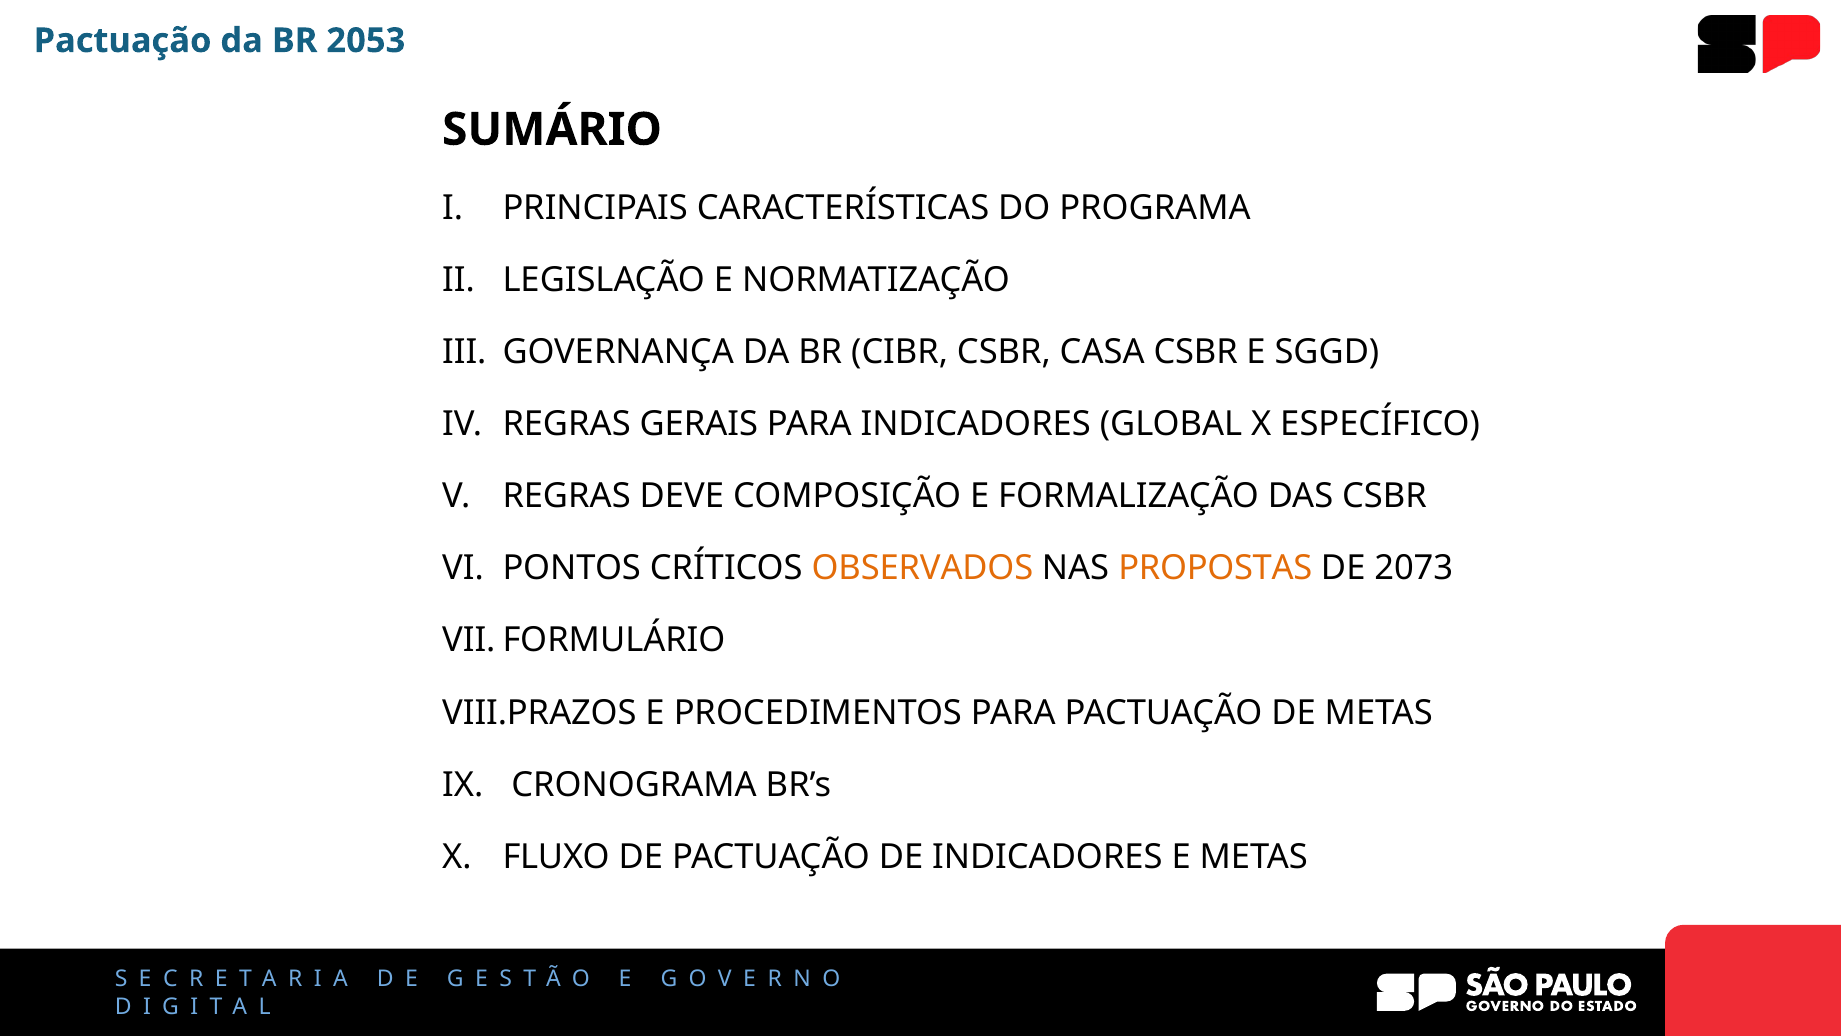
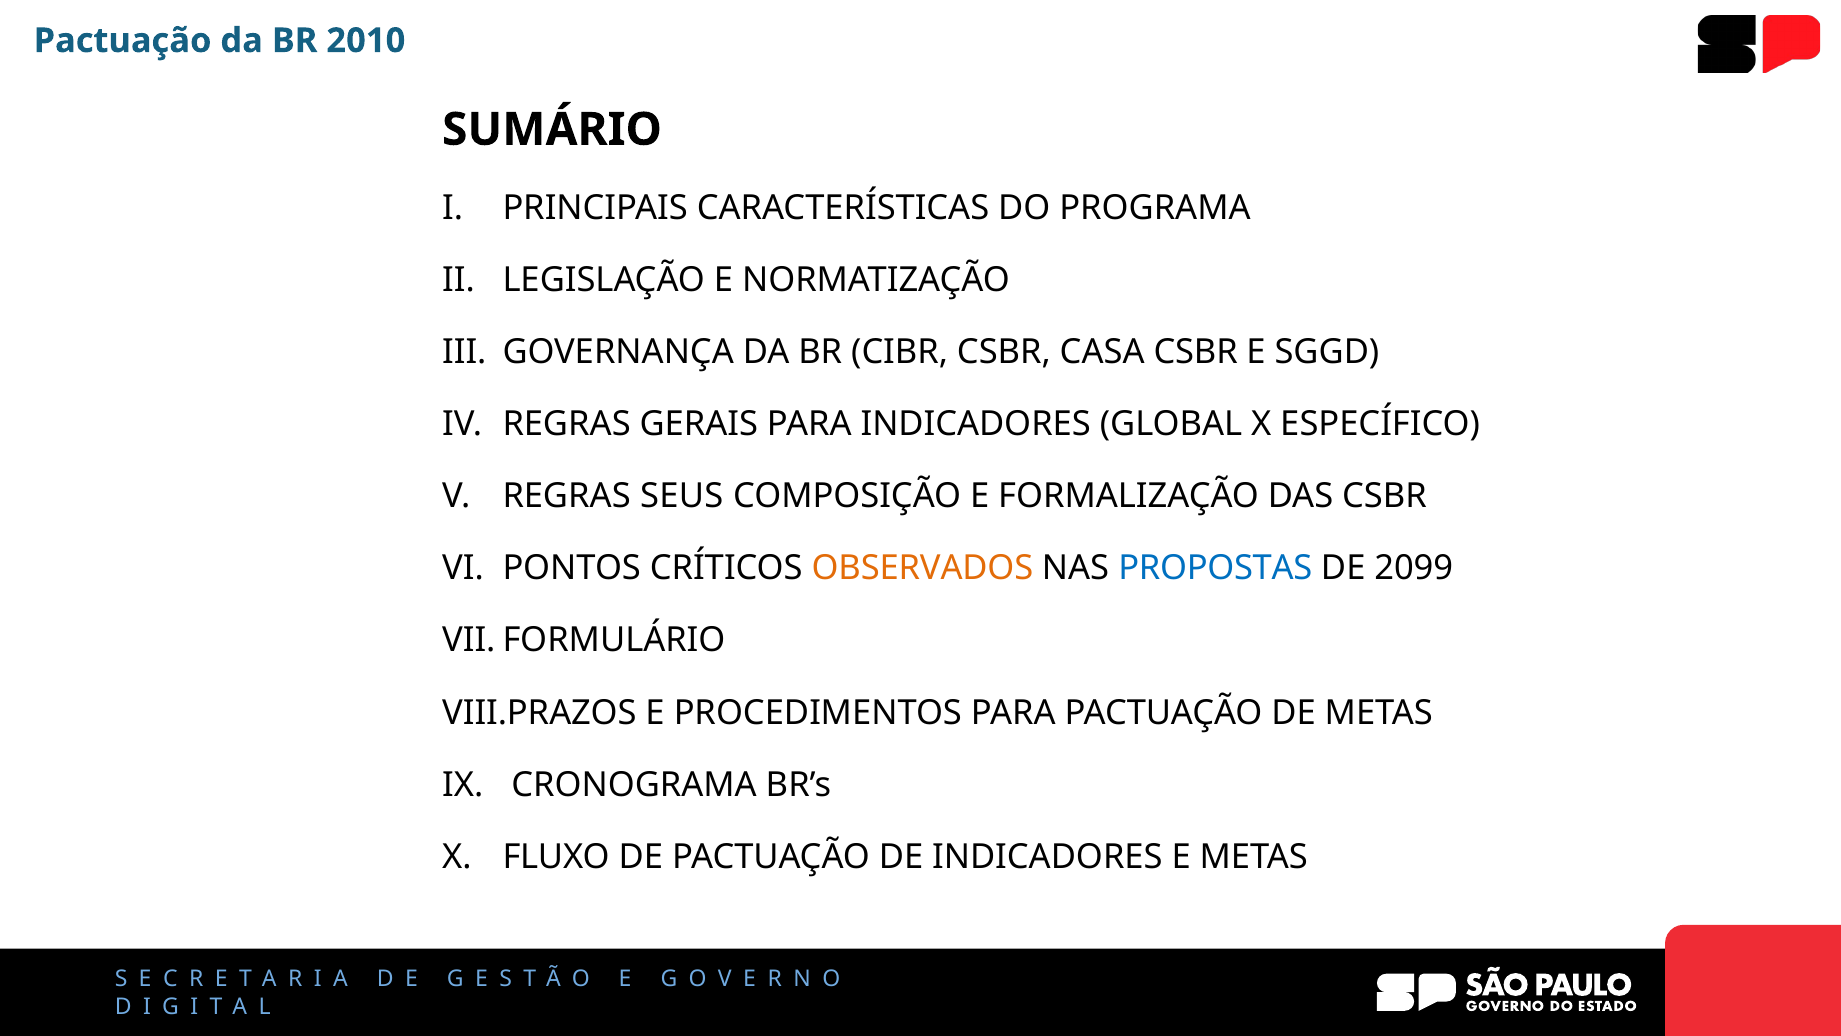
2053: 2053 -> 2010 (366, 41)
DEVE: DEVE -> SEUS (682, 496)
PROPOSTAS colour: orange -> blue (1215, 568)
2073: 2073 -> 2099 (1414, 568)
